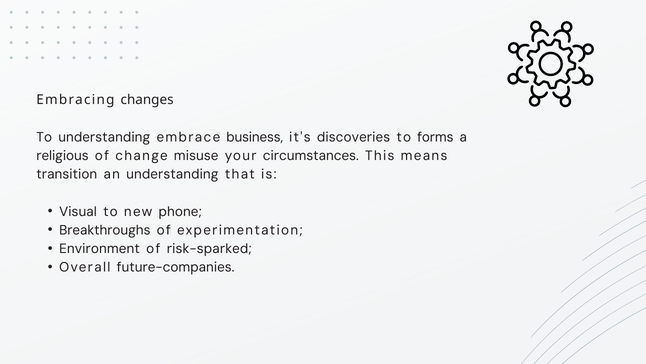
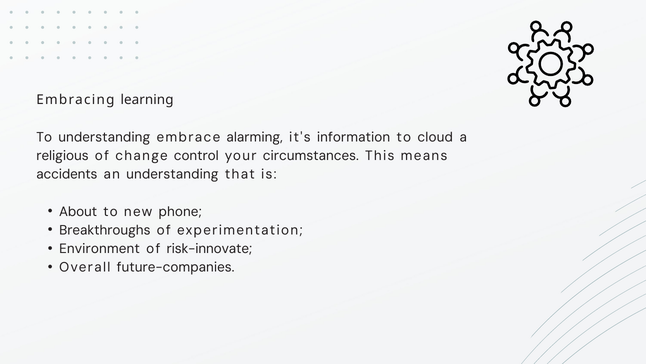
changes: changes -> learning (147, 100)
business: business -> alarming (255, 137)
discoveries: discoveries -> information (354, 137)
forms: forms -> cloud (435, 137)
misuse: misuse -> control (196, 156)
transition: transition -> accidents (67, 174)
Visual: Visual -> About (78, 211)
risk-sparked: risk-sparked -> risk-innovate (209, 248)
